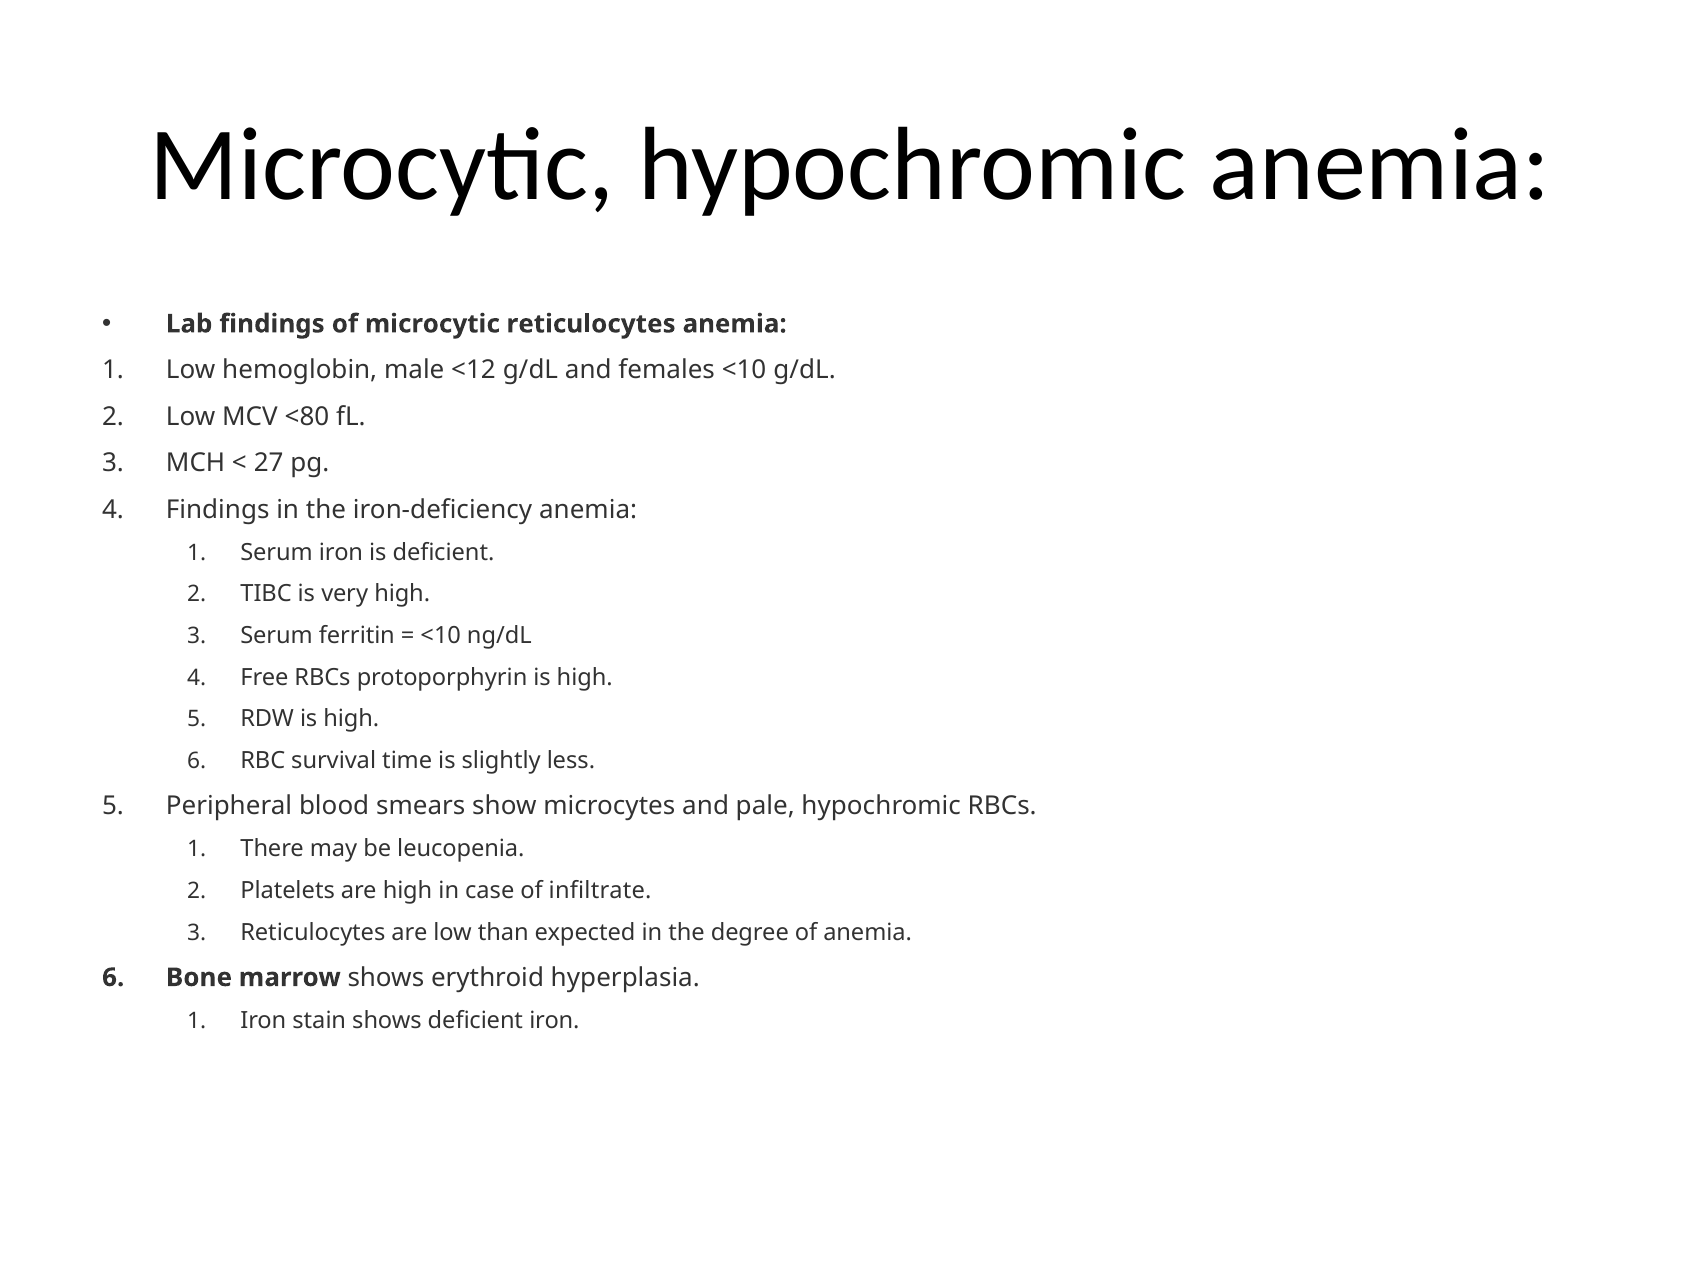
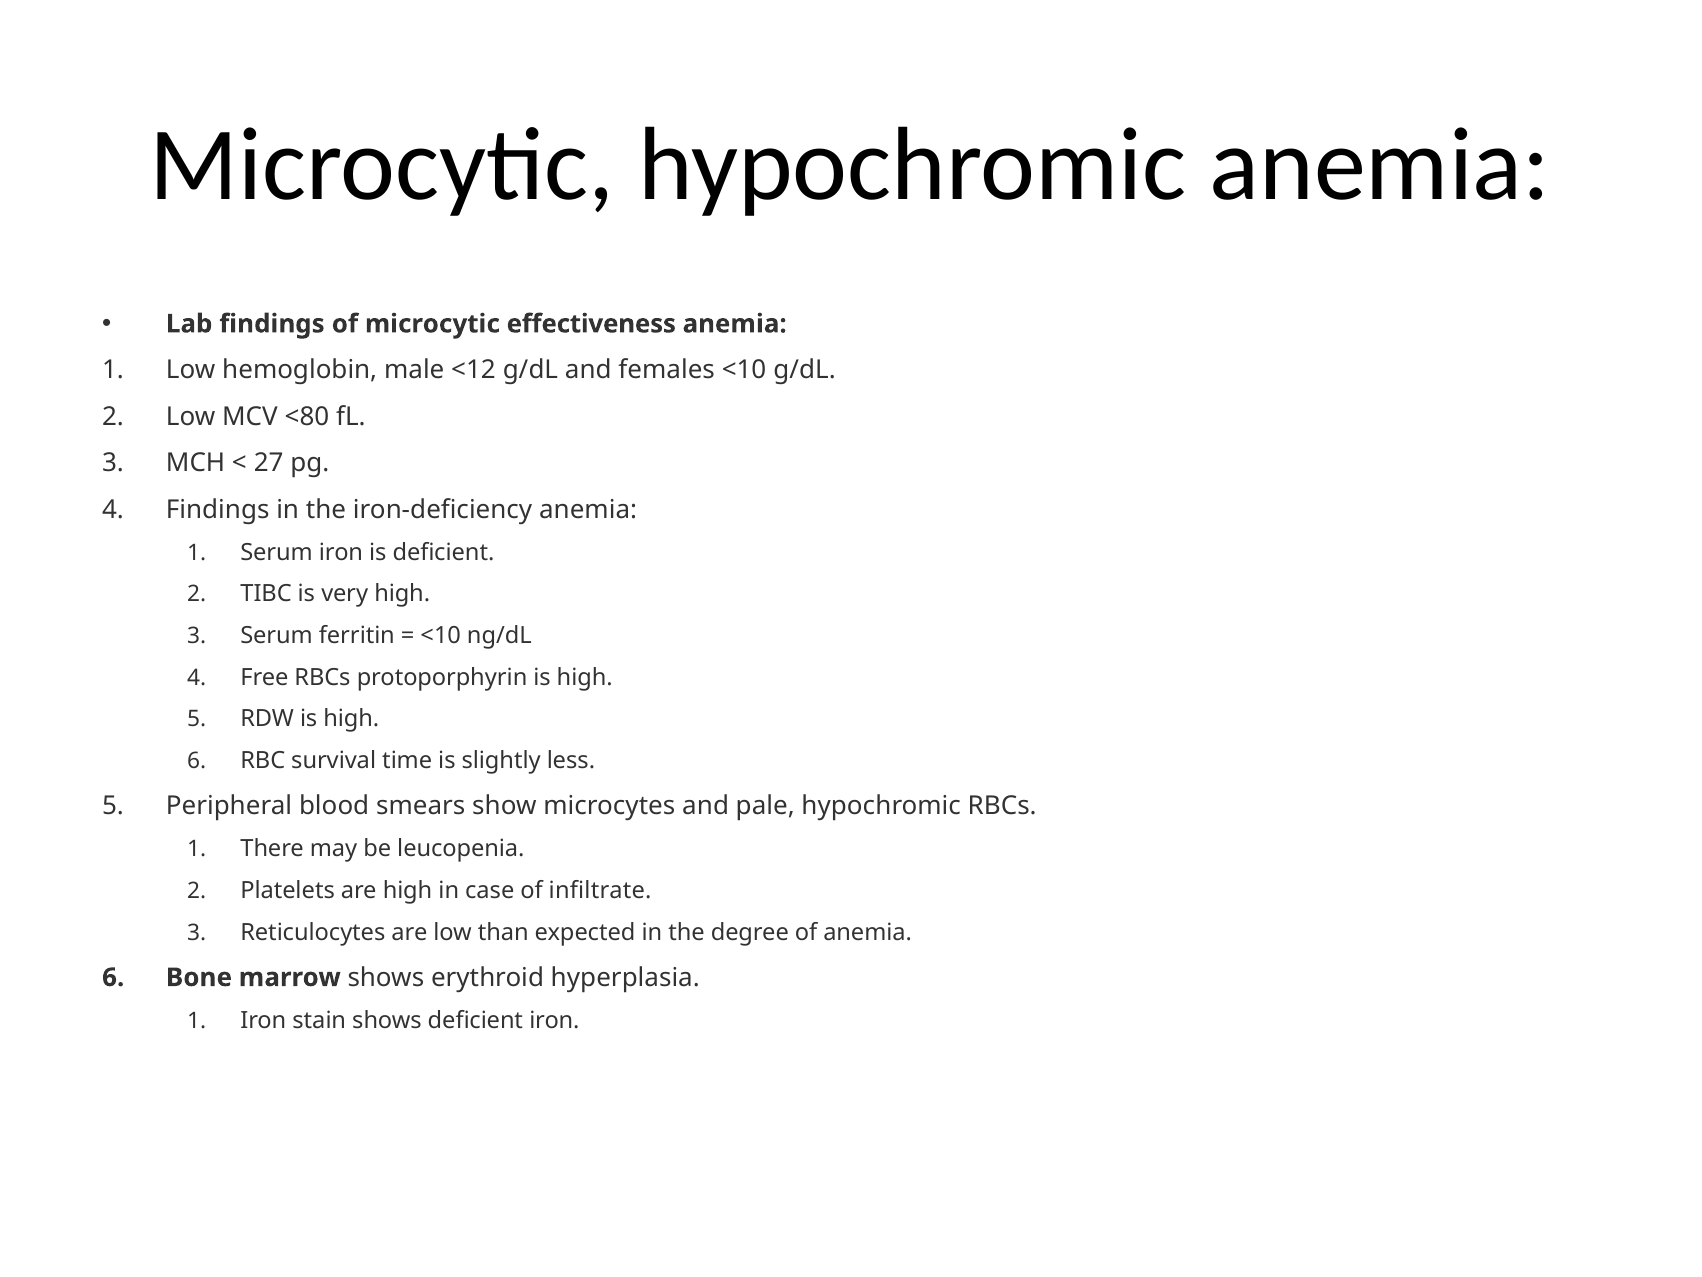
microcytic reticulocytes: reticulocytes -> effectiveness (591, 324)
